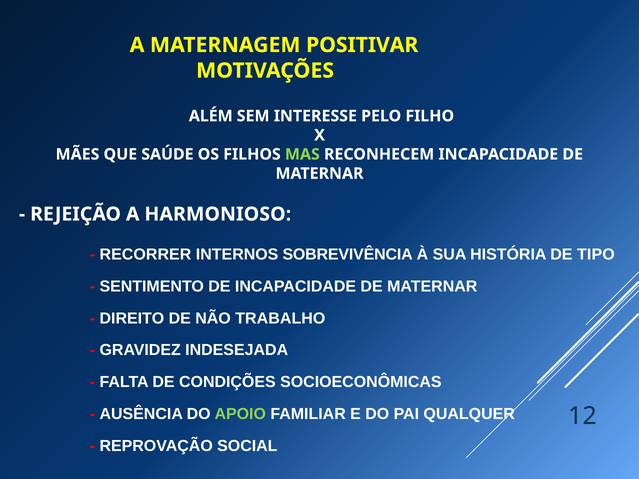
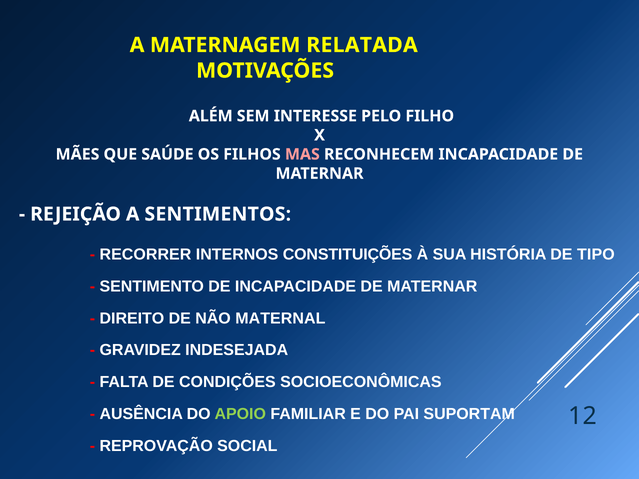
POSITIVAR: POSITIVAR -> RELATADA (362, 45)
MAS colour: light green -> pink (302, 154)
HARMONIOSO: HARMONIOSO -> SENTIMENTOS (218, 214)
SOBREVIVÊNCIA: SOBREVIVÊNCIA -> CONSTITUIÇÕES (348, 255)
TRABALHO: TRABALHO -> MATERNAL (280, 318)
QUALQUER: QUALQUER -> SUPORTAM (469, 414)
